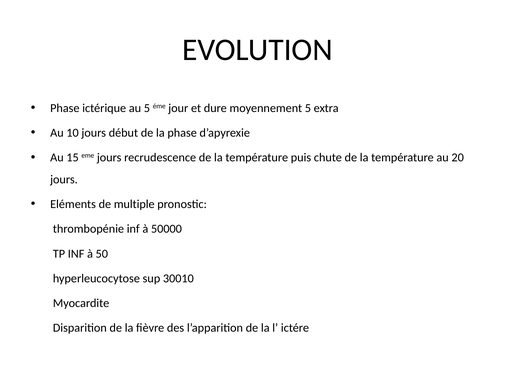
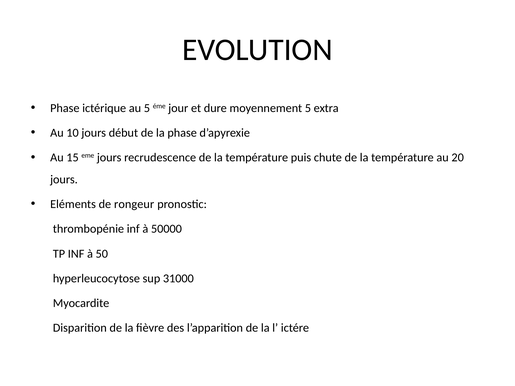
multiple: multiple -> rongeur (134, 204)
30010: 30010 -> 31000 (178, 279)
